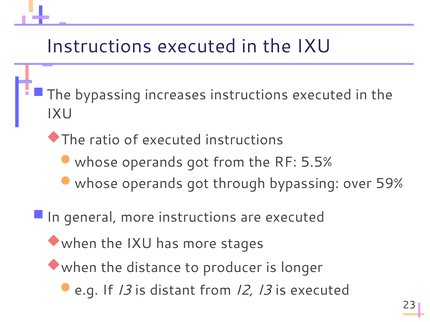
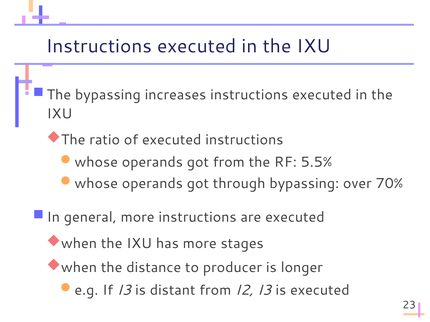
59%: 59% -> 70% (389, 184)
